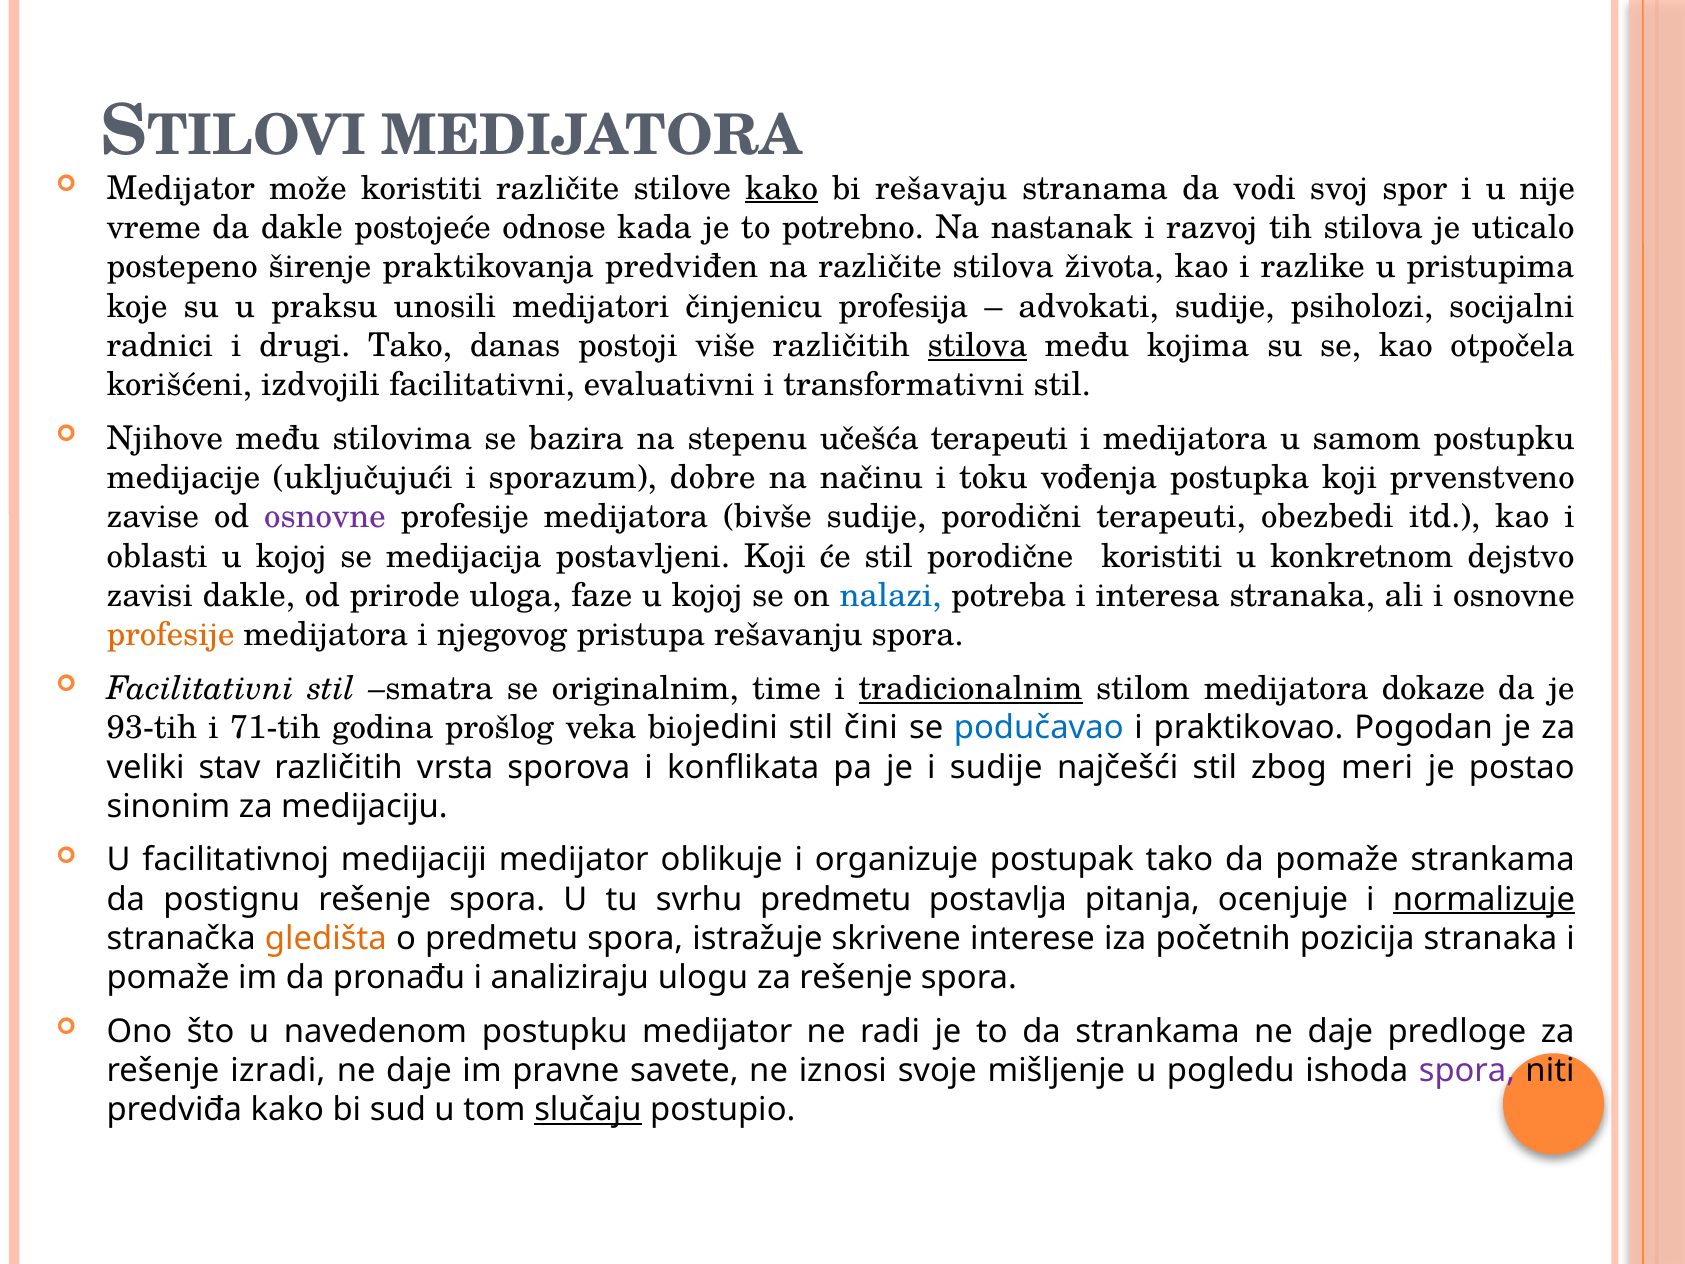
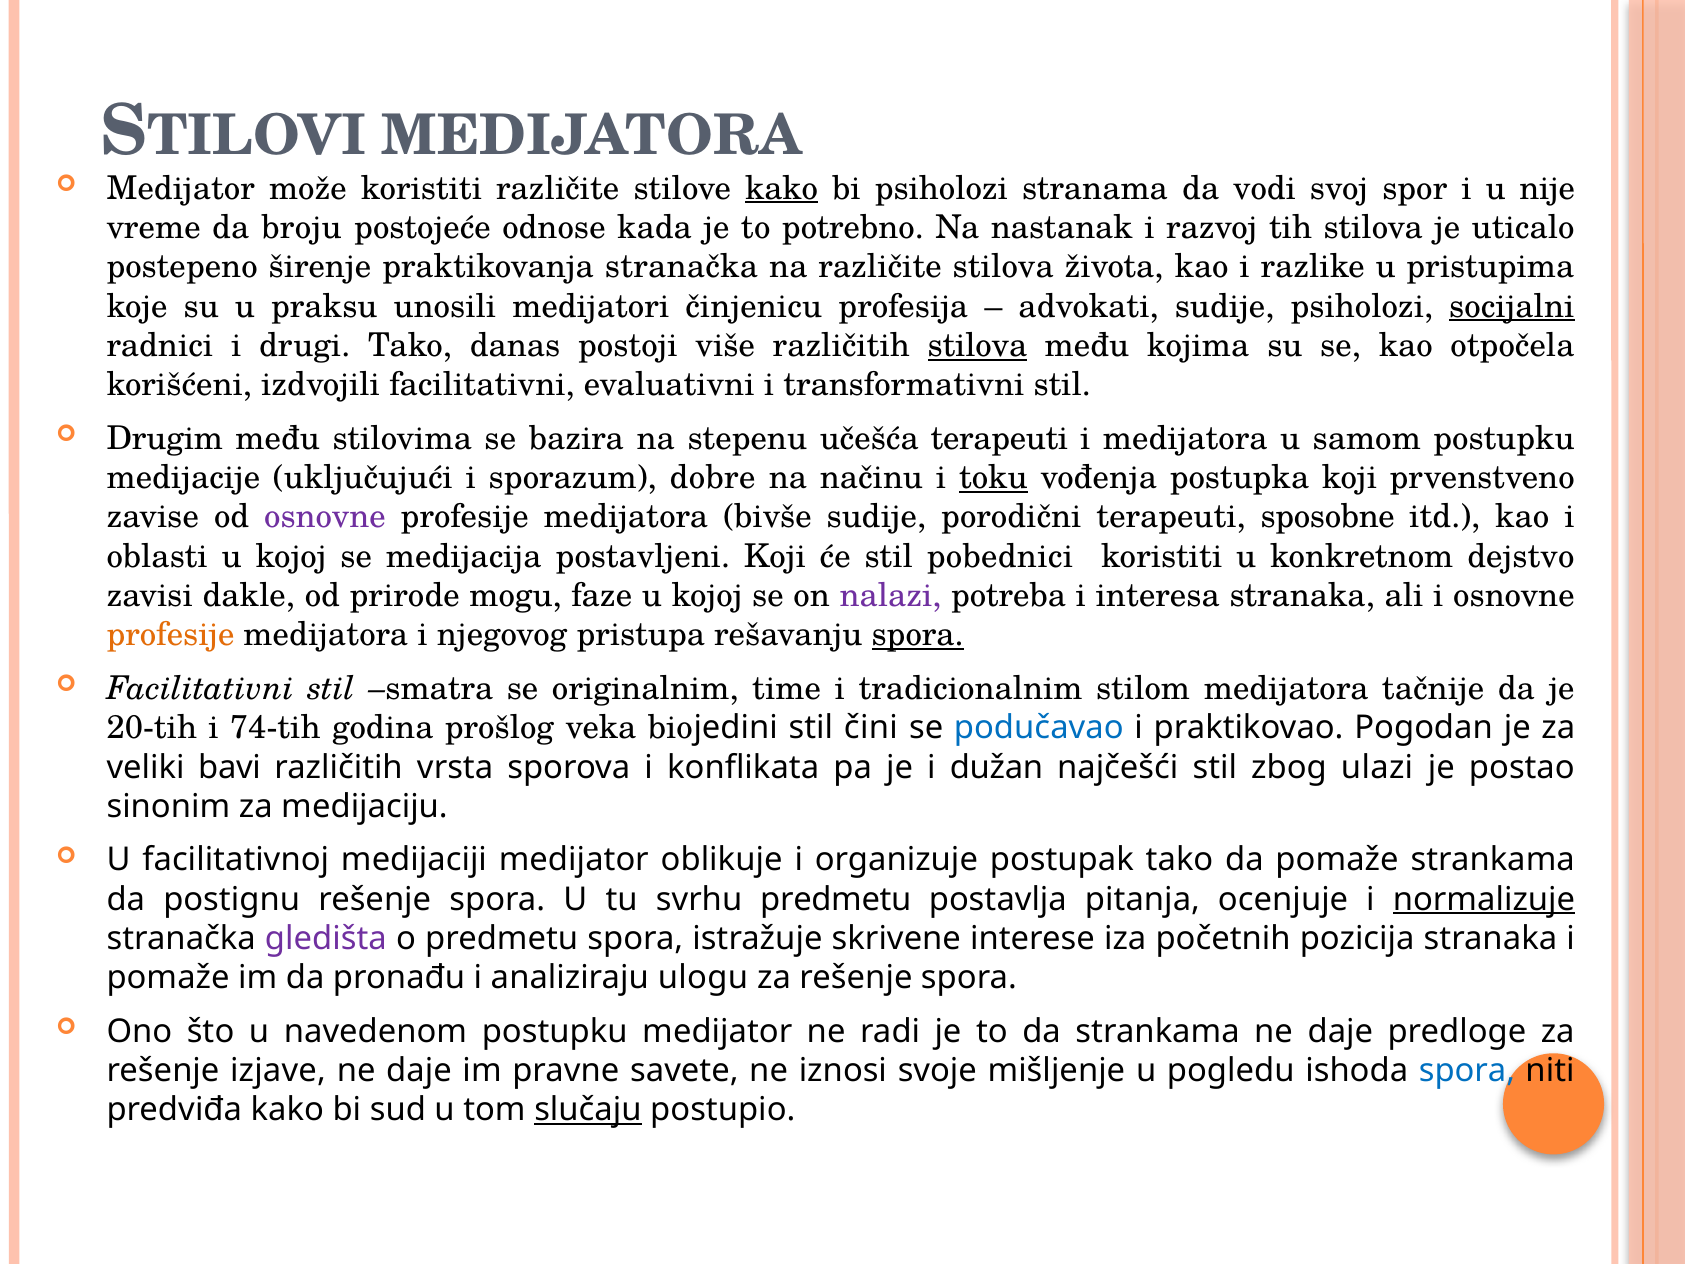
bi rešavaju: rešavaju -> psiholozi (941, 188)
da dakle: dakle -> broju (302, 228)
praktikovanja predviđen: predviđen -> stranačka (682, 267)
socijalni underline: none -> present (1512, 306)
Njihove: Njihove -> Drugim (165, 438)
toku underline: none -> present (993, 478)
obezbedi: obezbedi -> sposobne (1328, 517)
porodične: porodične -> pobednici (1000, 556)
uloga: uloga -> mogu (516, 596)
nalazi colour: blue -> purple (891, 596)
spora underline: none -> present (918, 635)
tradicionalnim underline: present -> none (971, 688)
dokaze: dokaze -> tačnije (1433, 688)
93-tih: 93-tih -> 20-tih (152, 728)
71-tih: 71-tih -> 74-tih (275, 728)
stav: stav -> bavi (230, 767)
i sudije: sudije -> dužan (996, 767)
meri: meri -> ulazi (1377, 767)
gledišta colour: orange -> purple (326, 938)
izradi: izradi -> izjave (278, 1071)
spora colour: purple -> blue (1467, 1071)
